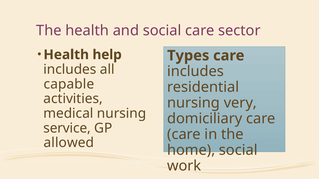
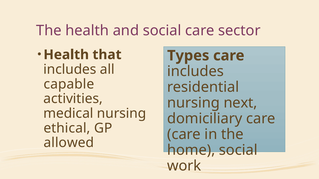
help: help -> that (107, 55)
very: very -> next (240, 103)
service: service -> ethical (67, 128)
